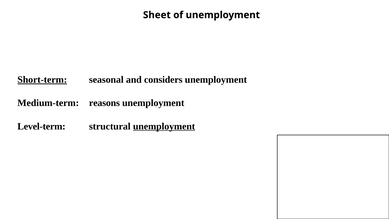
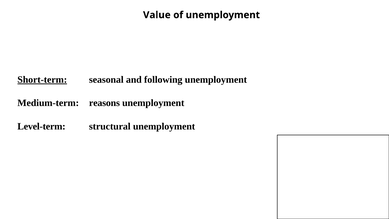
Sheet: Sheet -> Value (157, 15)
considers: considers -> following (163, 80)
unemployment underline: present -> none (164, 126)
